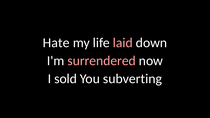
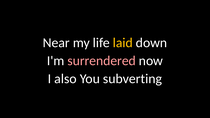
Hate: Hate -> Near (56, 43)
laid colour: pink -> yellow (123, 43)
sold: sold -> also (66, 79)
